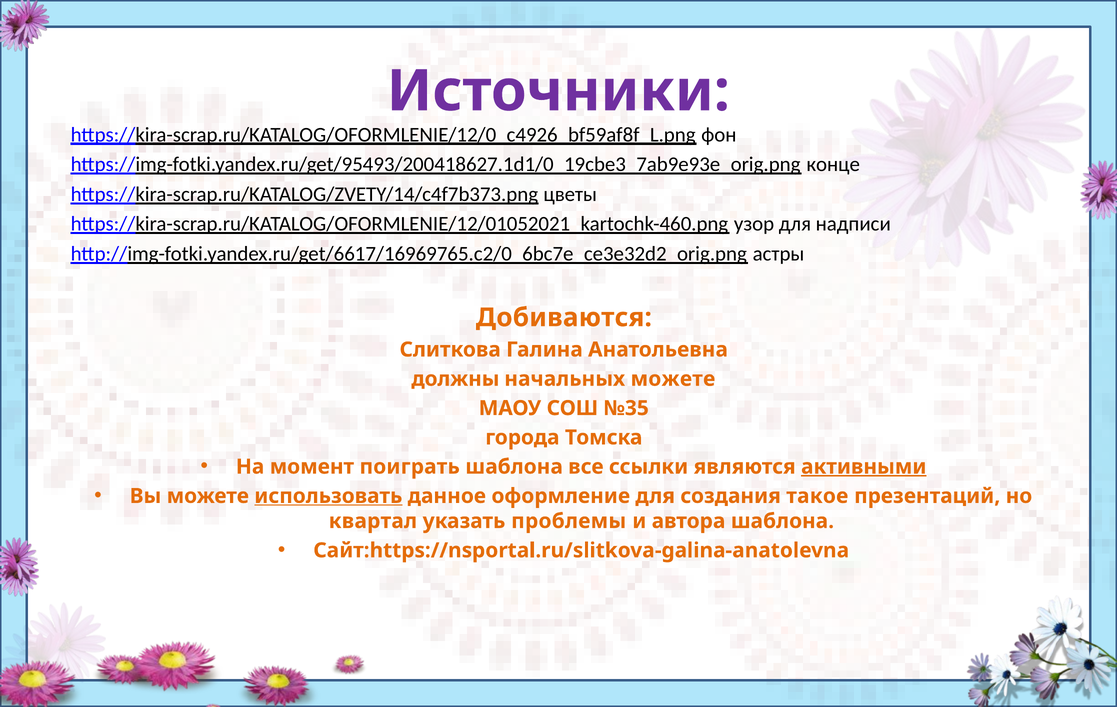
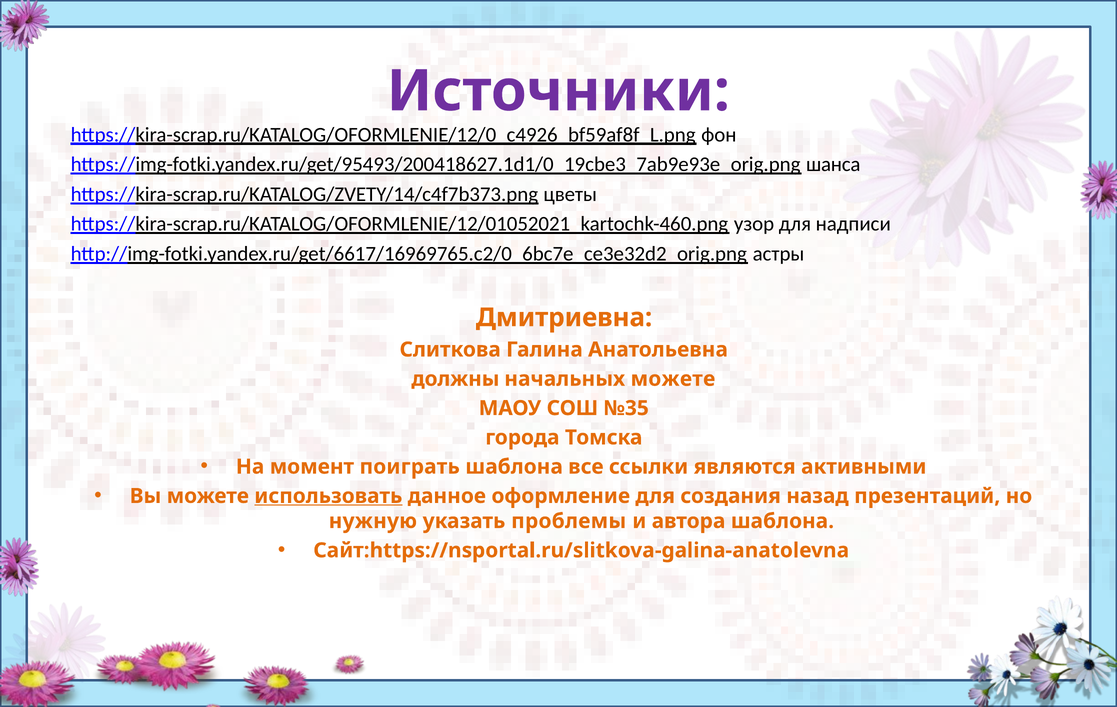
конце: конце -> шанса (833, 164)
Добиваются: Добиваются -> Дмитриевна (564, 317)
активными underline: present -> none (864, 467)
такое: такое -> назад (817, 496)
квартал: квартал -> нужную (373, 521)
